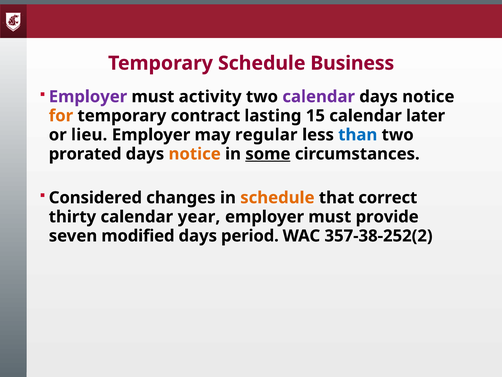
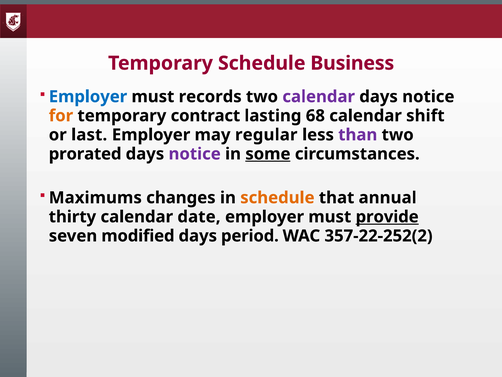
Employer colour: purple -> blue (88, 97)
activity: activity -> records (210, 97)
15: 15 -> 68 (315, 116)
later: later -> shift (425, 116)
lieu: lieu -> last (89, 135)
than colour: blue -> purple (358, 135)
notice colour: orange -> purple (195, 154)
Considered: Considered -> Maximums (95, 197)
correct: correct -> annual (388, 197)
year: year -> date (199, 217)
provide underline: none -> present (387, 217)
357-38-252(2: 357-38-252(2 -> 357-22-252(2 (379, 236)
